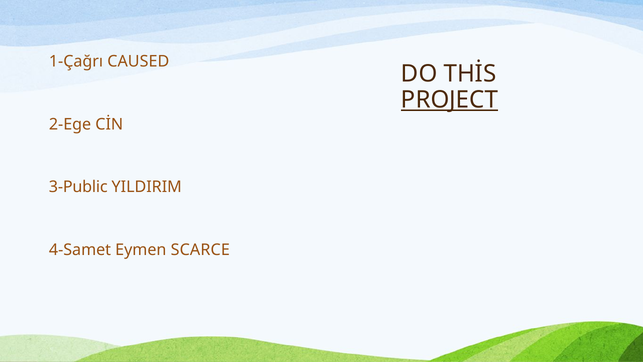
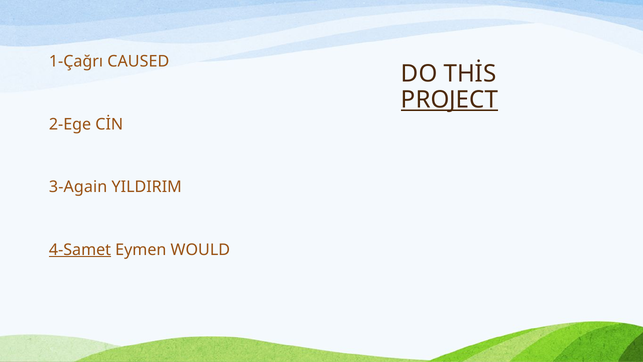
3-Public: 3-Public -> 3-Again (78, 187)
4-Samet underline: none -> present (80, 249)
SCARCE: SCARCE -> WOULD (200, 249)
